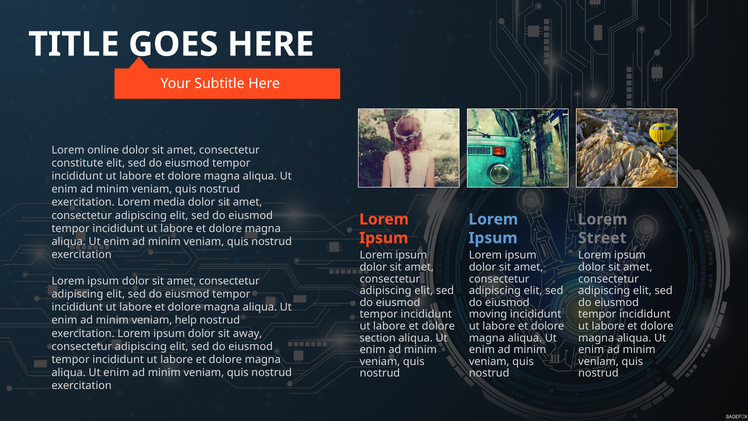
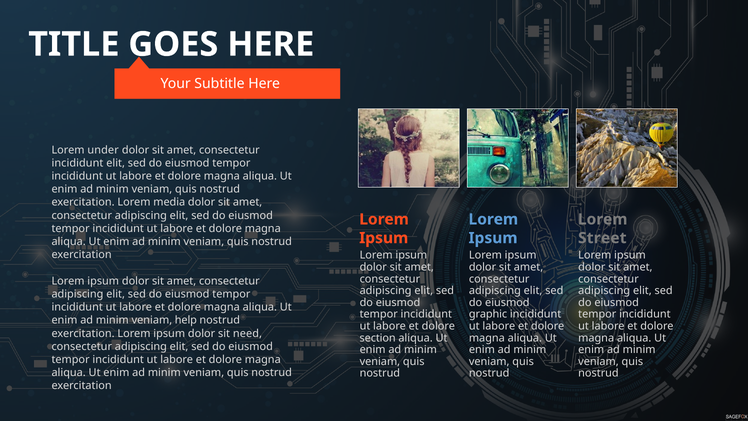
online: online -> under (103, 150)
constitute: constitute -> incididunt (77, 163)
moving: moving -> graphic (488, 314)
away: away -> need (248, 333)
